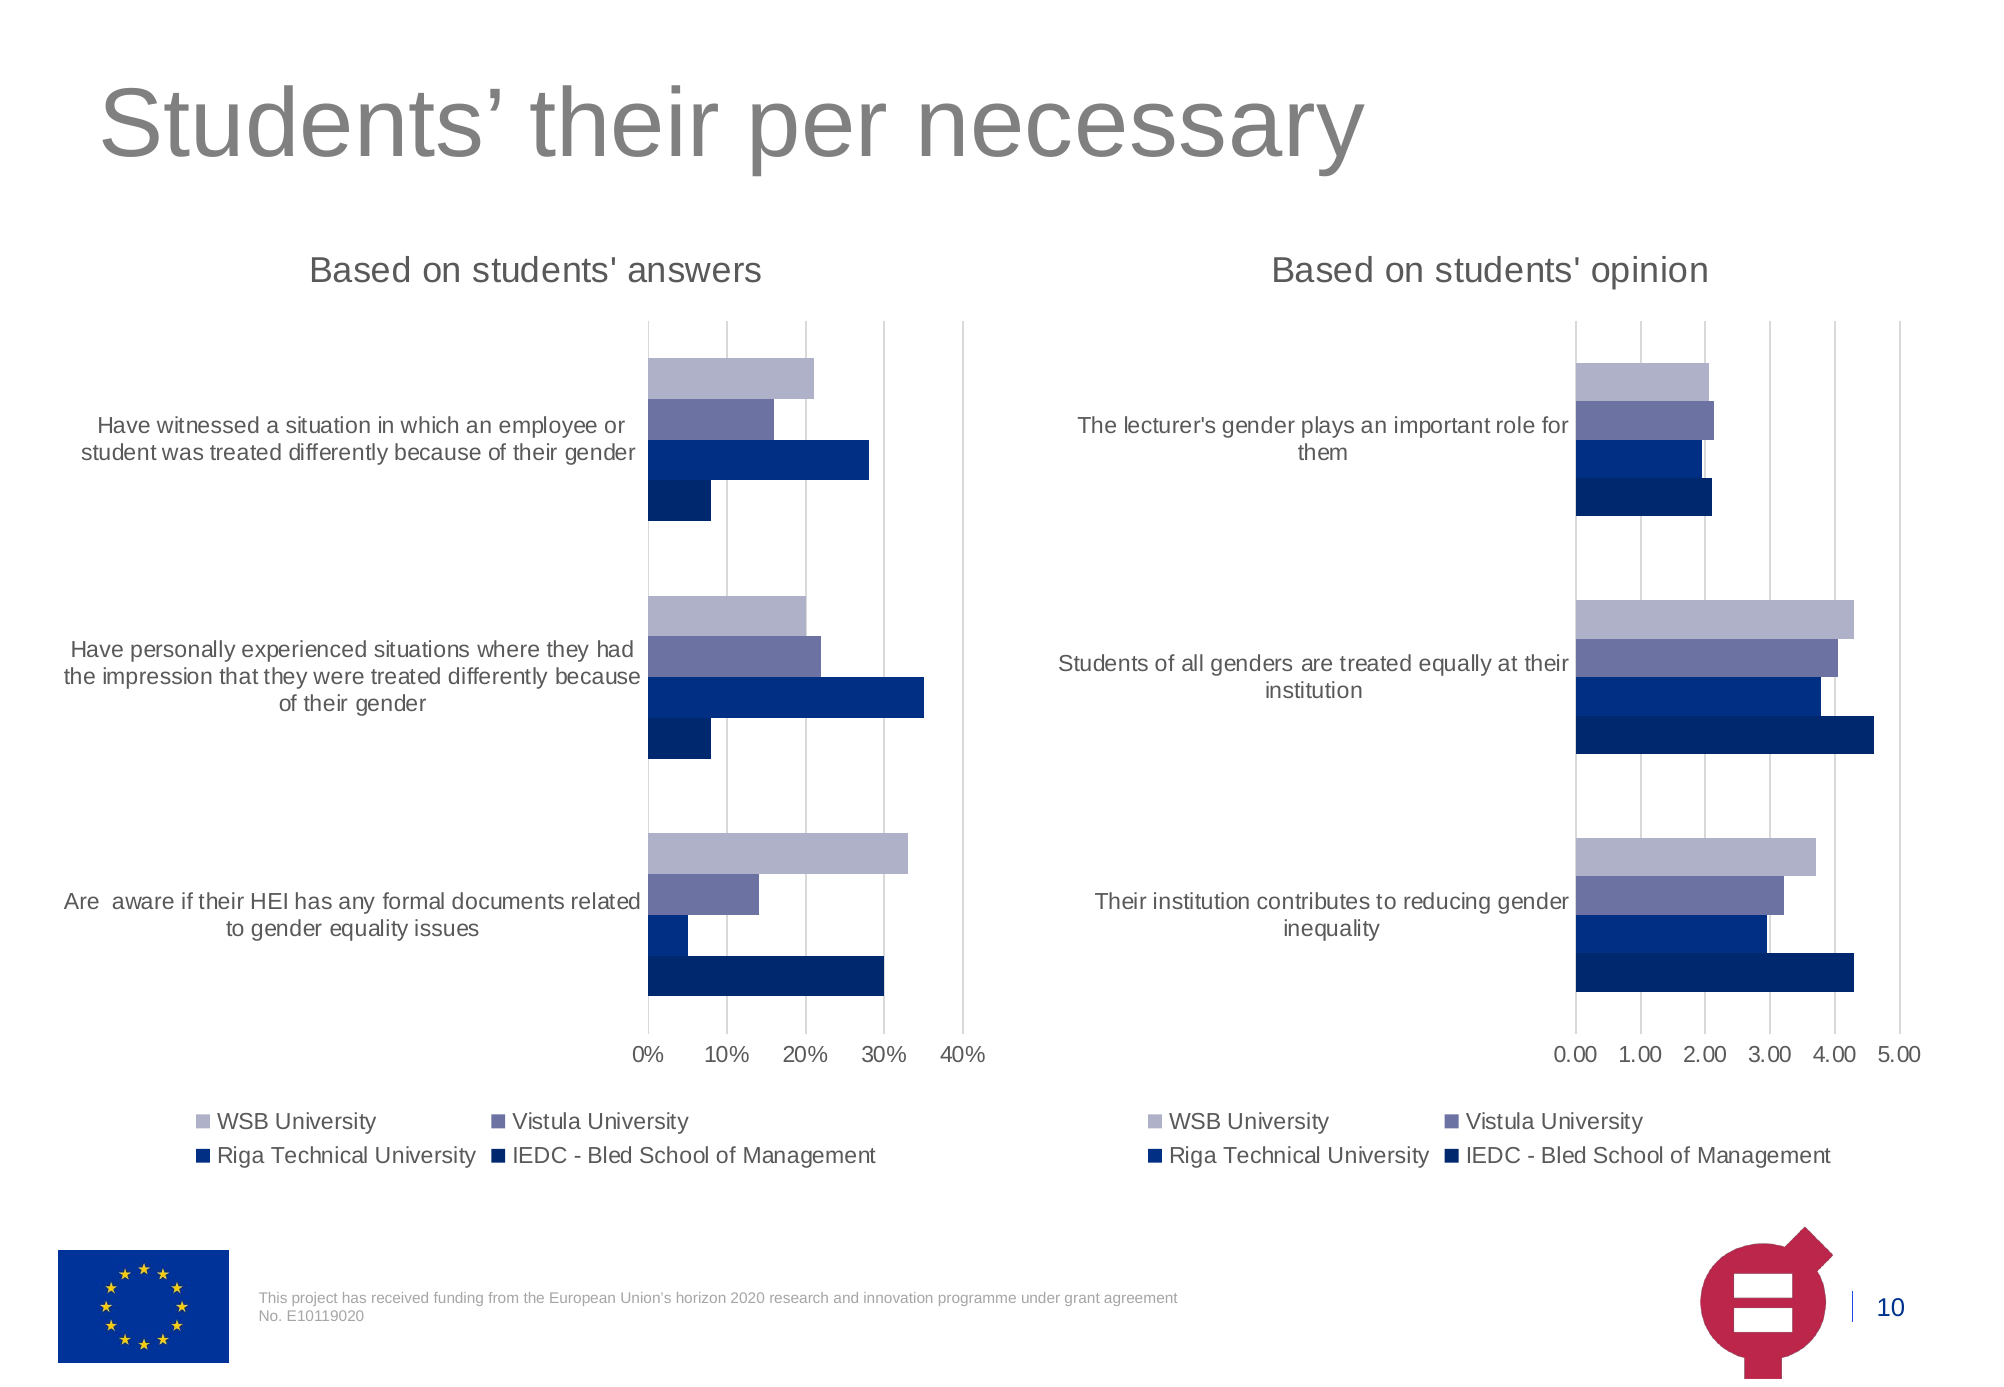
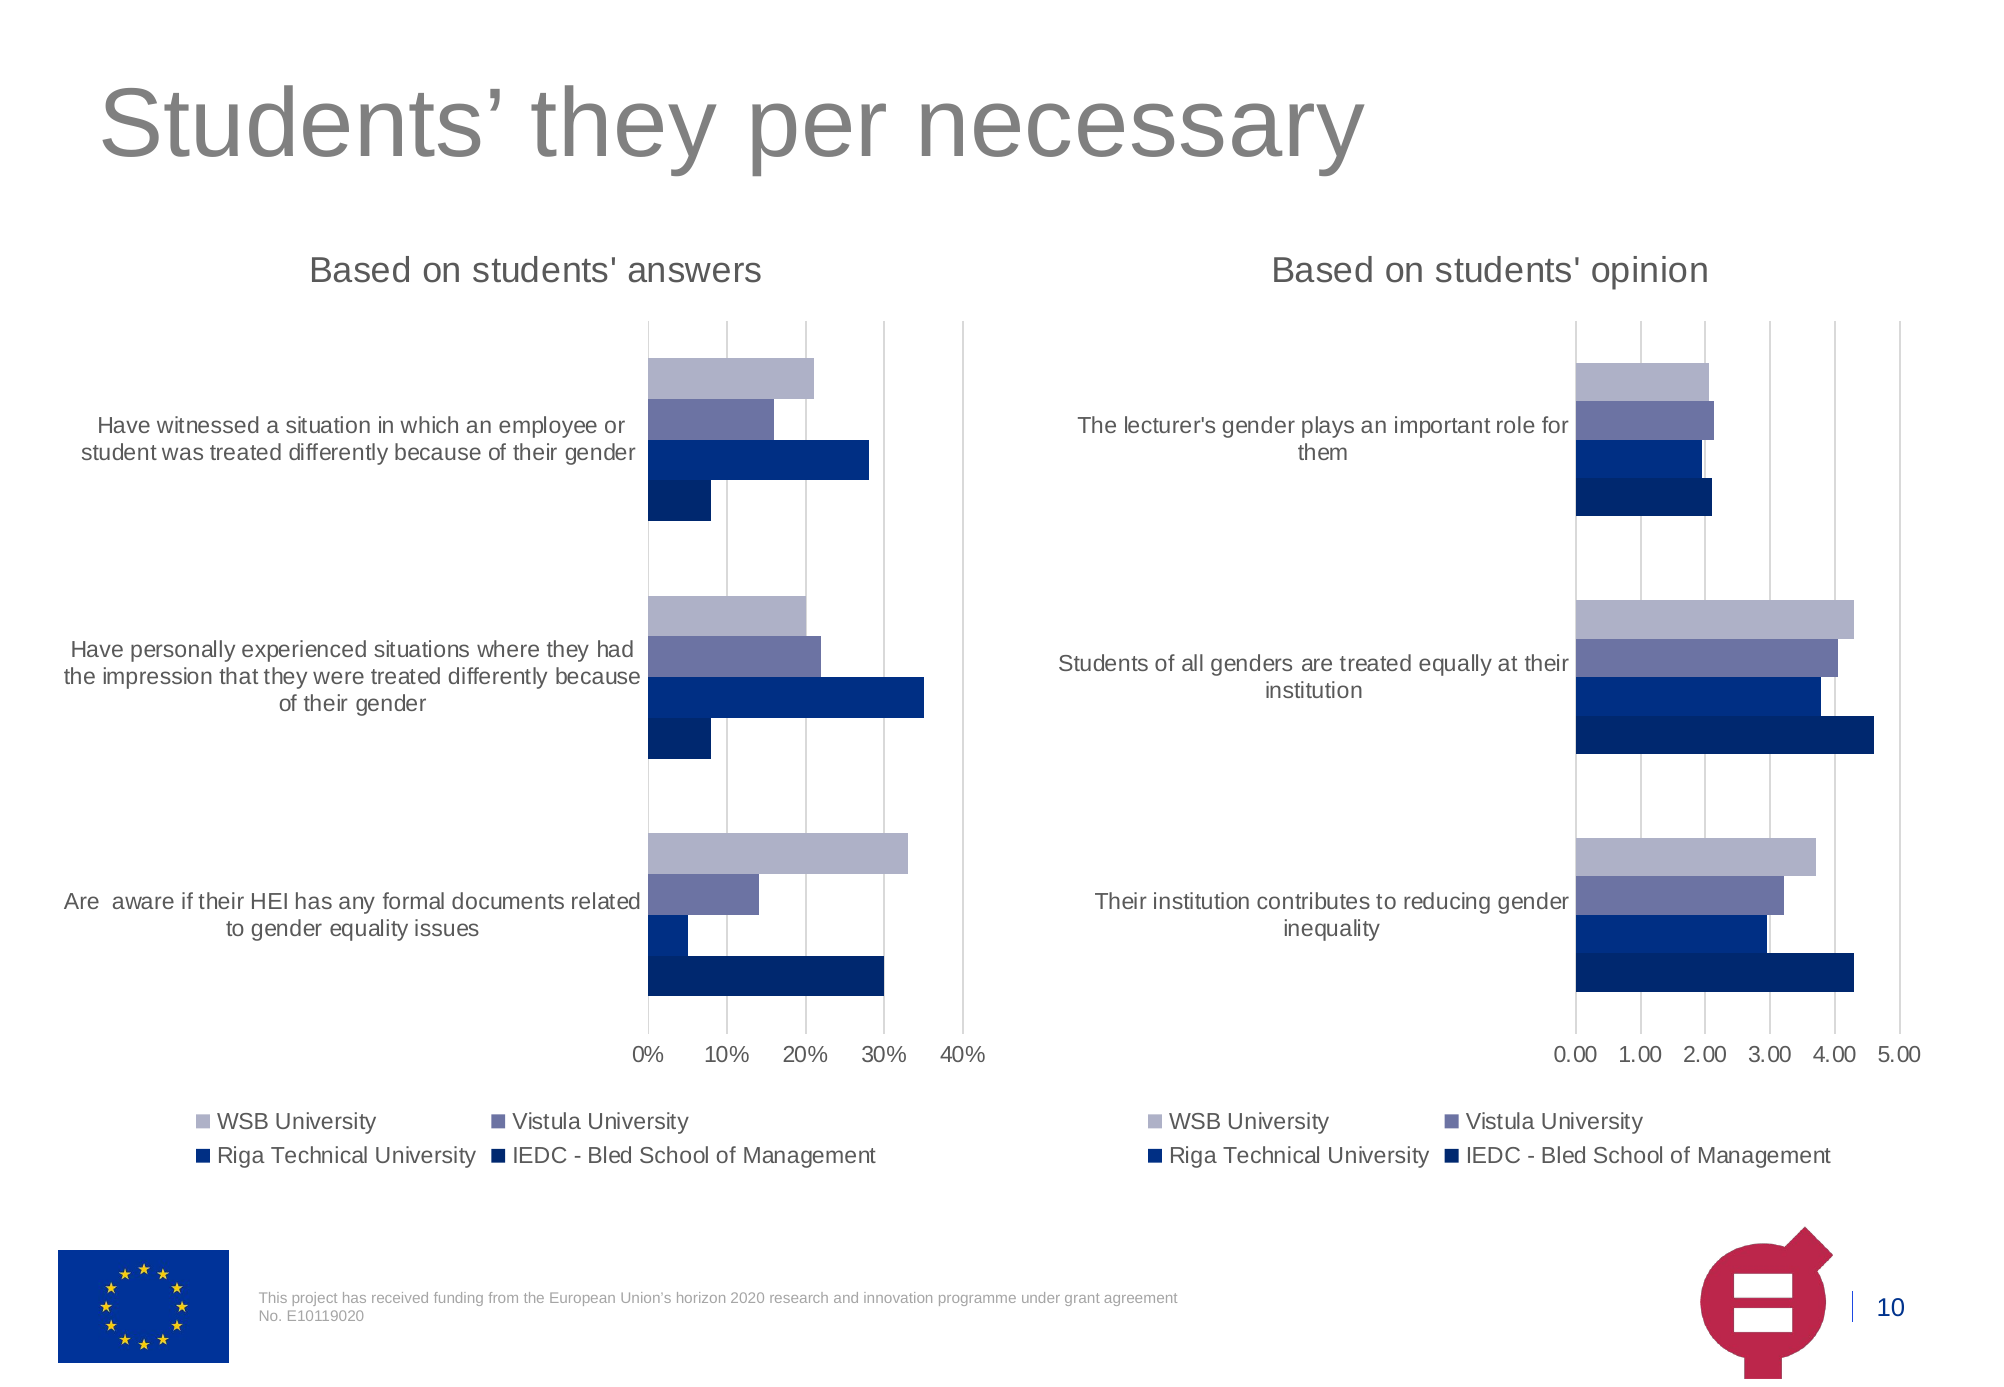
Students their: their -> they (624, 125)
